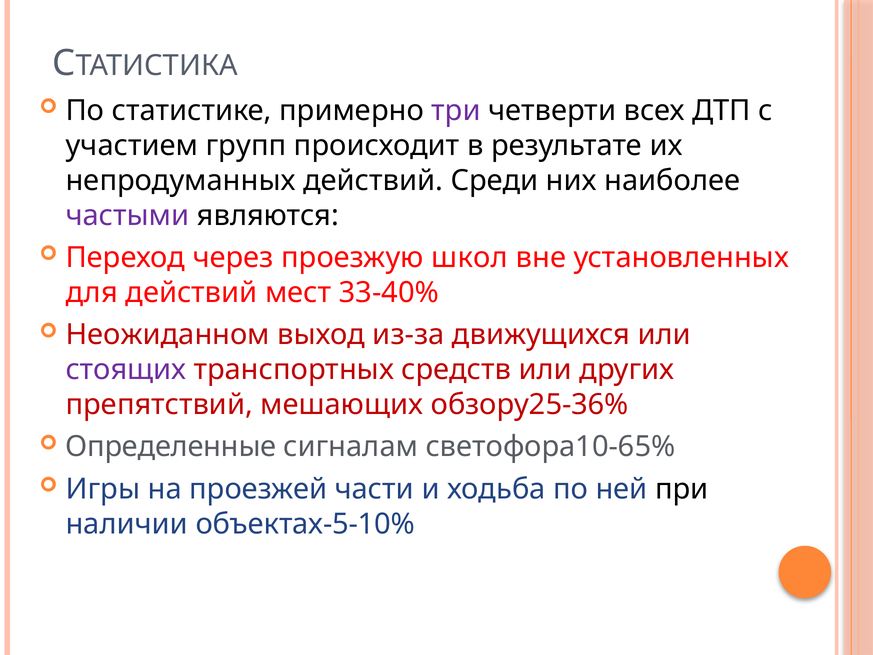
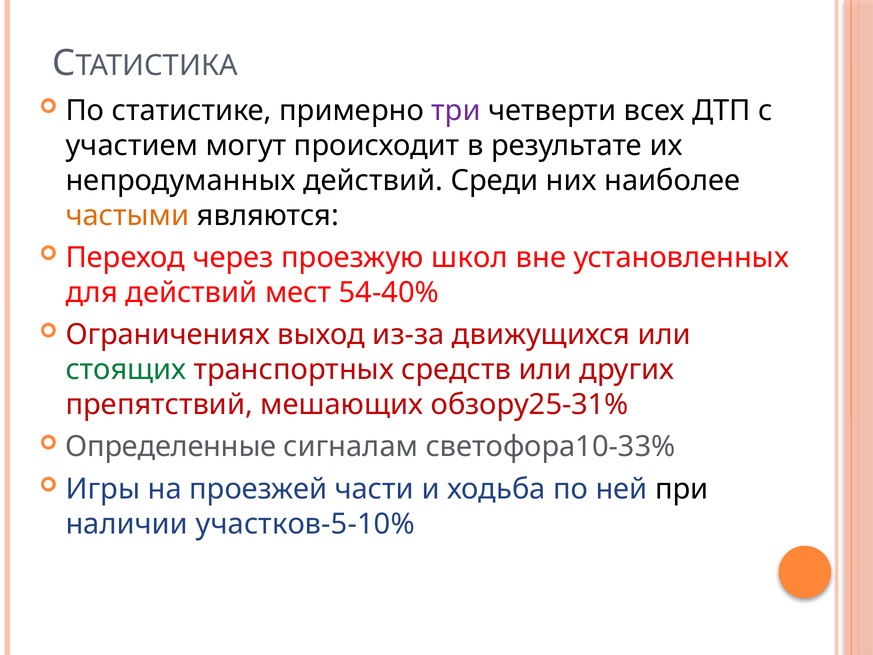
групп: групп -> могут (246, 145)
частыми colour: purple -> orange (128, 215)
33-40%: 33-40% -> 54-40% (389, 292)
Неожиданном: Неожиданном -> Ограничениях (168, 335)
стоящих colour: purple -> green (126, 370)
обзору25-36%: обзору25-36% -> обзору25-31% (530, 404)
светофора10-65%: светофора10-65% -> светофора10-33% (550, 447)
объектах-5-10%: объектах-5-10% -> участков-5-10% (305, 524)
